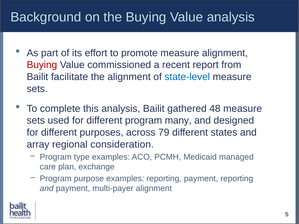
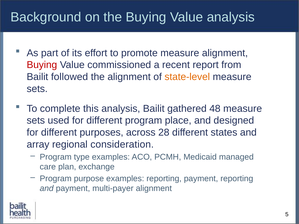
facilitate: facilitate -> followed (70, 77)
state-level colour: blue -> orange (187, 77)
many: many -> place (178, 121)
79: 79 -> 28 (164, 133)
